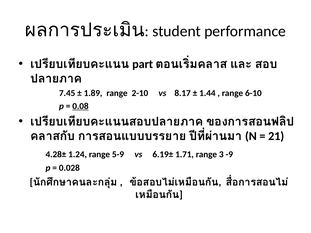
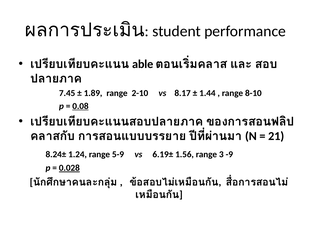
part: part -> able (143, 64)
6-10: 6-10 -> 8-10 (253, 93)
4.28±: 4.28± -> 8.24± (56, 155)
1.71: 1.71 -> 1.56 (185, 155)
0.028 underline: none -> present (69, 168)
